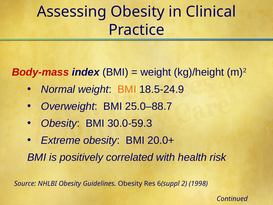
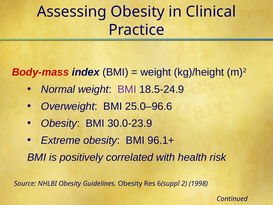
BMI colour: orange -> purple (127, 89)
25.0–88.7: 25.0–88.7 -> 25.0–96.6 (149, 106)
30.0-59.3: 30.0-59.3 -> 30.0-23.9 (130, 123)
20.0+: 20.0+ -> 96.1+ (161, 140)
